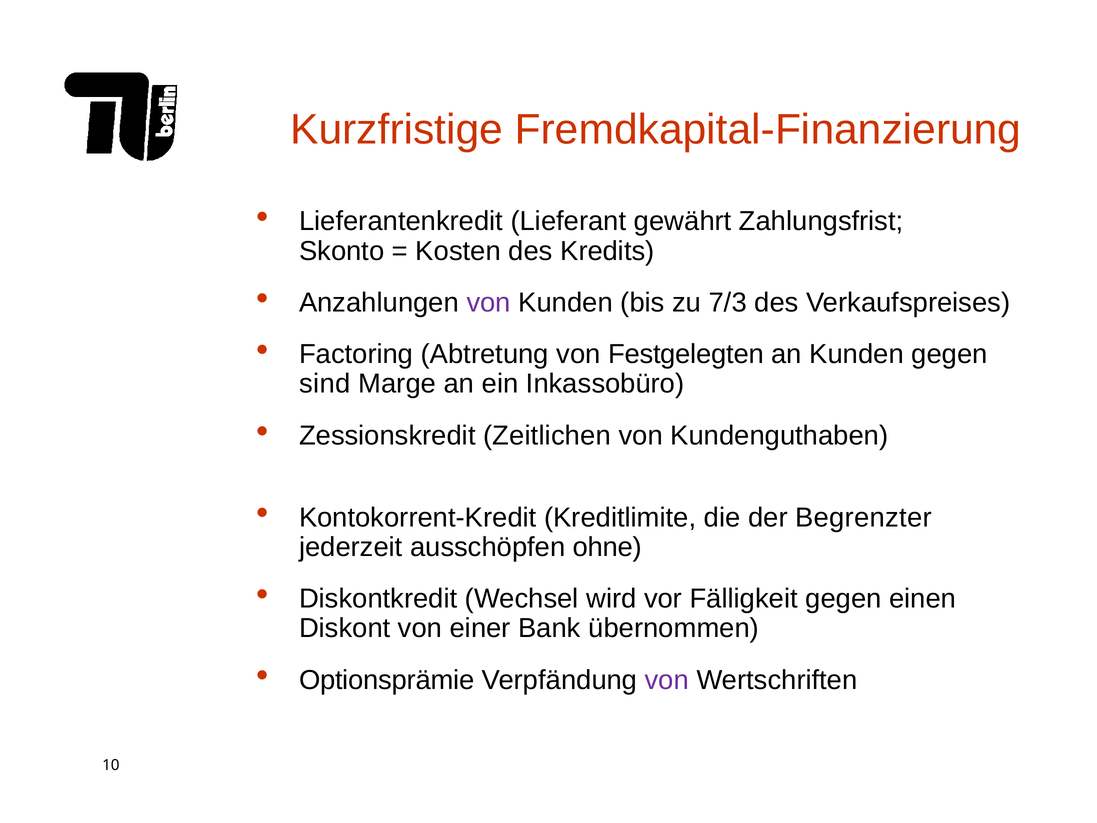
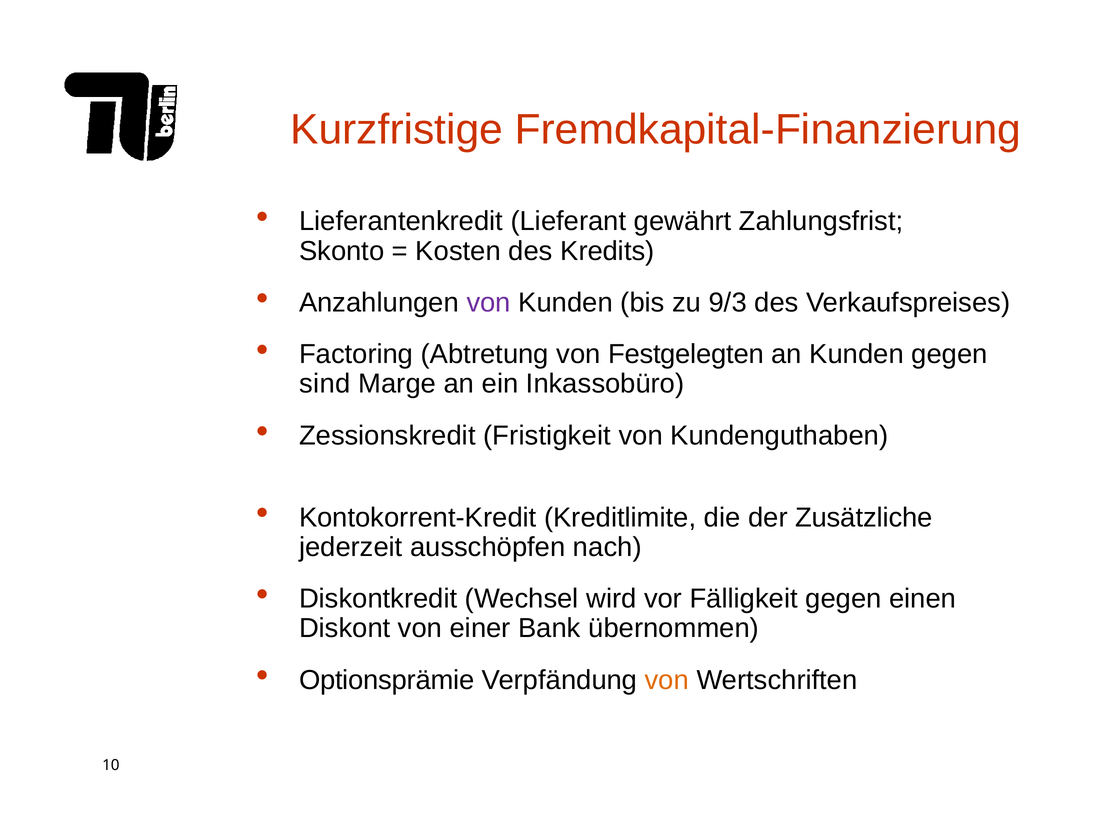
7/3: 7/3 -> 9/3 (728, 303)
Zeitlichen: Zeitlichen -> Fristigkeit (547, 435)
Begrenzter: Begrenzter -> Zusätzliche (864, 517)
ohne: ohne -> nach (607, 547)
von colour: purple -> orange (667, 680)
